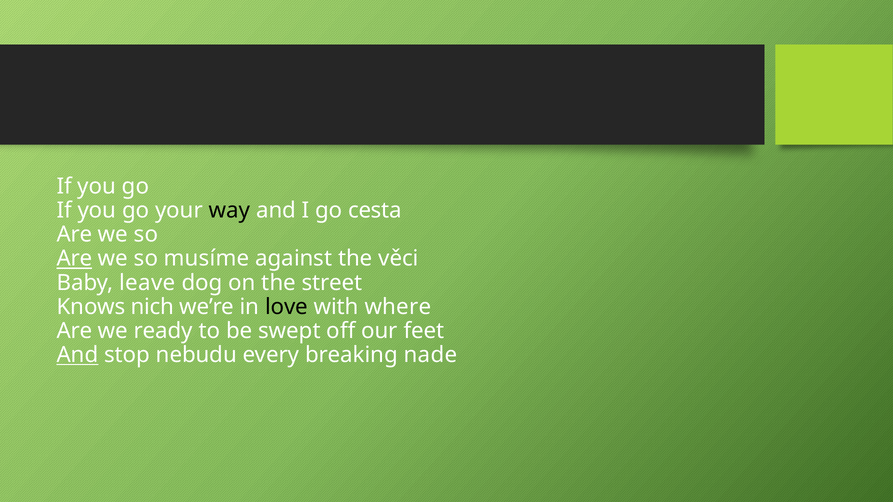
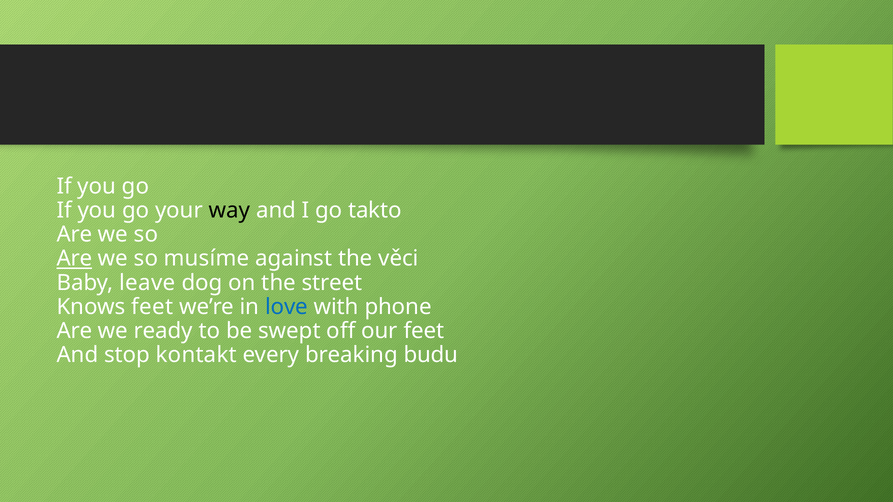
cesta: cesta -> takto (375, 211)
Knows nich: nich -> feet (152, 307)
love colour: black -> blue (287, 307)
where: where -> phone (398, 307)
And underline: present -> none (77, 355)
nebudu: nebudu -> kontakt (196, 355)
nade: nade -> budu (431, 355)
